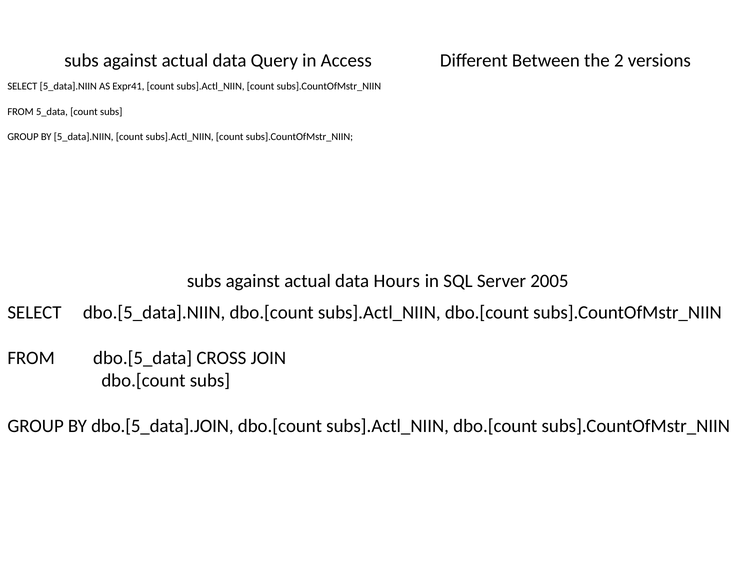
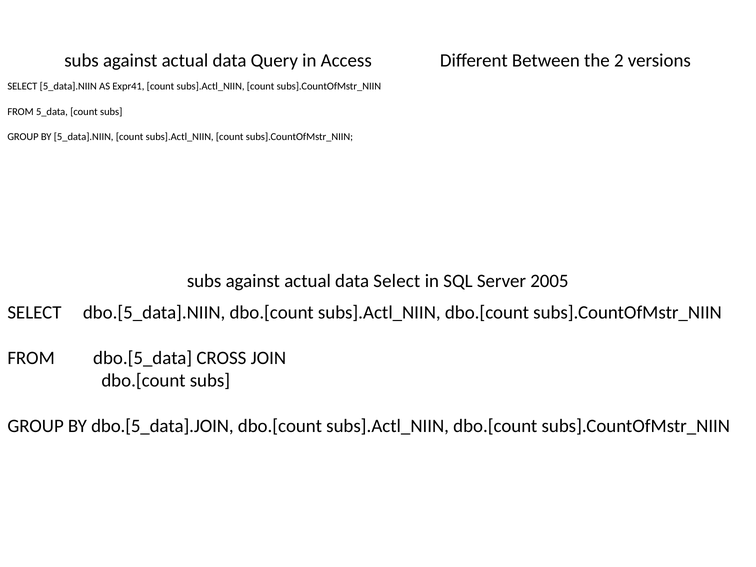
data Hours: Hours -> Select (397, 281)
